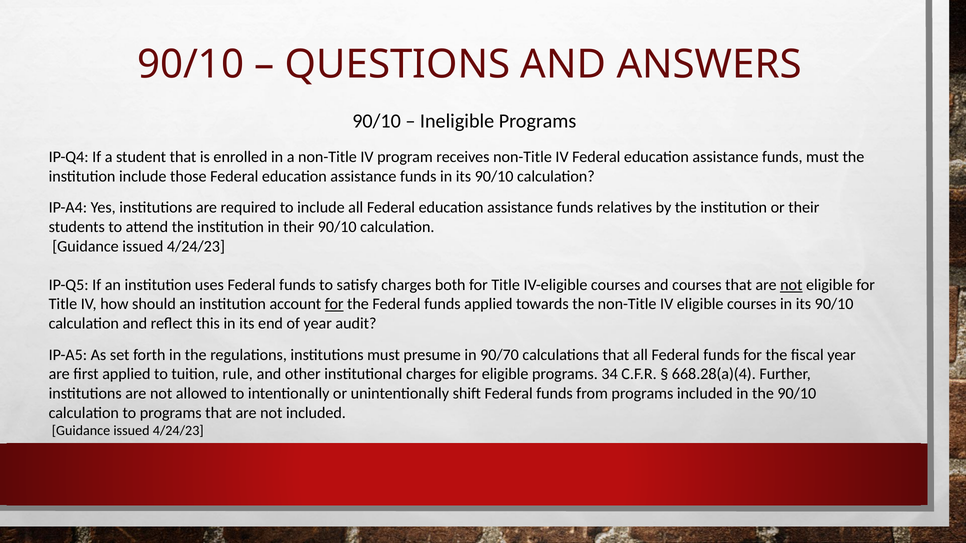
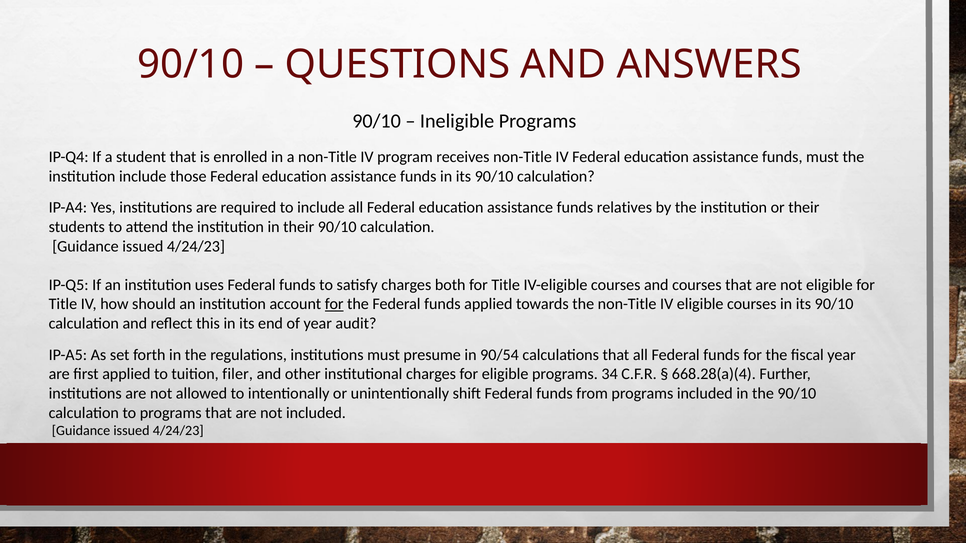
not underline: present -> none (791, 285)
90/70: 90/70 -> 90/54 (500, 355)
rule: rule -> filer (238, 374)
